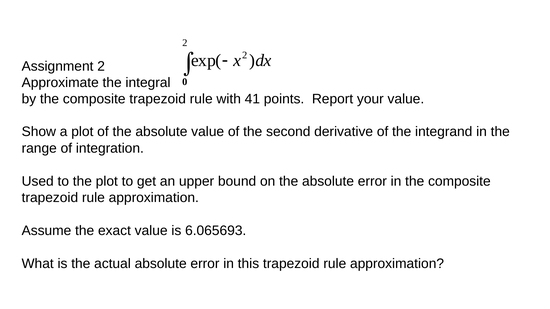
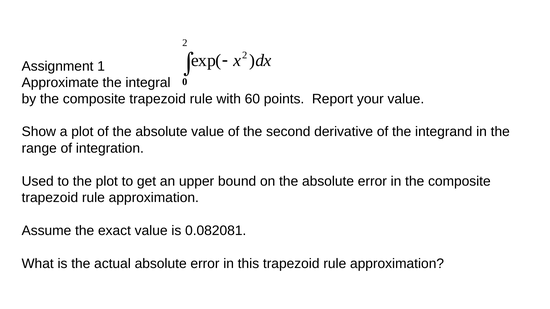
Assignment 2: 2 -> 1 (101, 66)
41: 41 -> 60 (252, 99)
6.065693: 6.065693 -> 0.082081 (216, 231)
